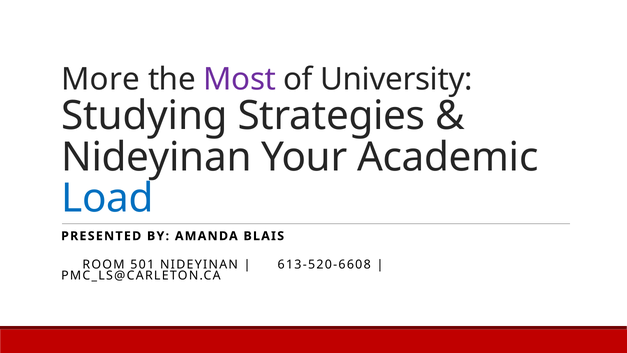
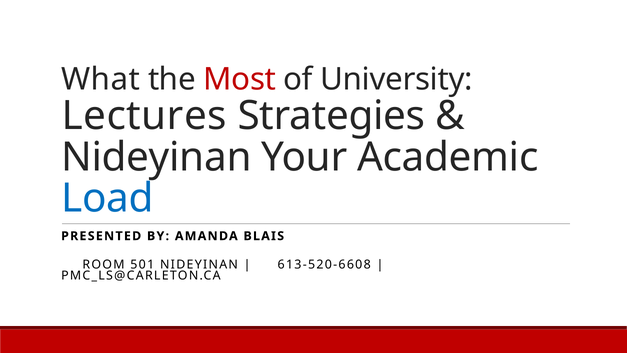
More: More -> What (101, 79)
Most colour: purple -> red (240, 79)
Studying: Studying -> Lectures (144, 116)
